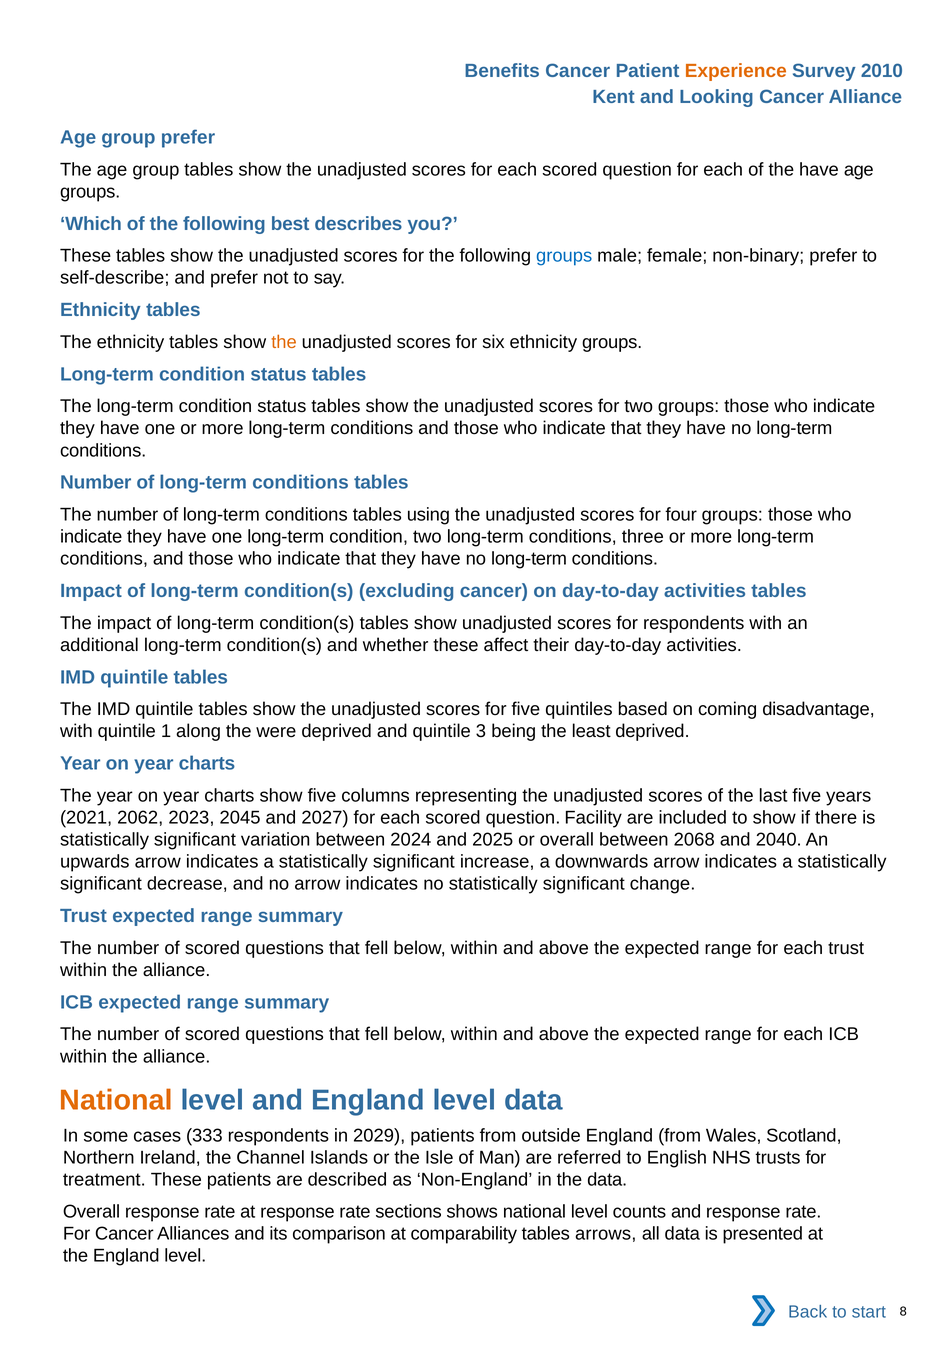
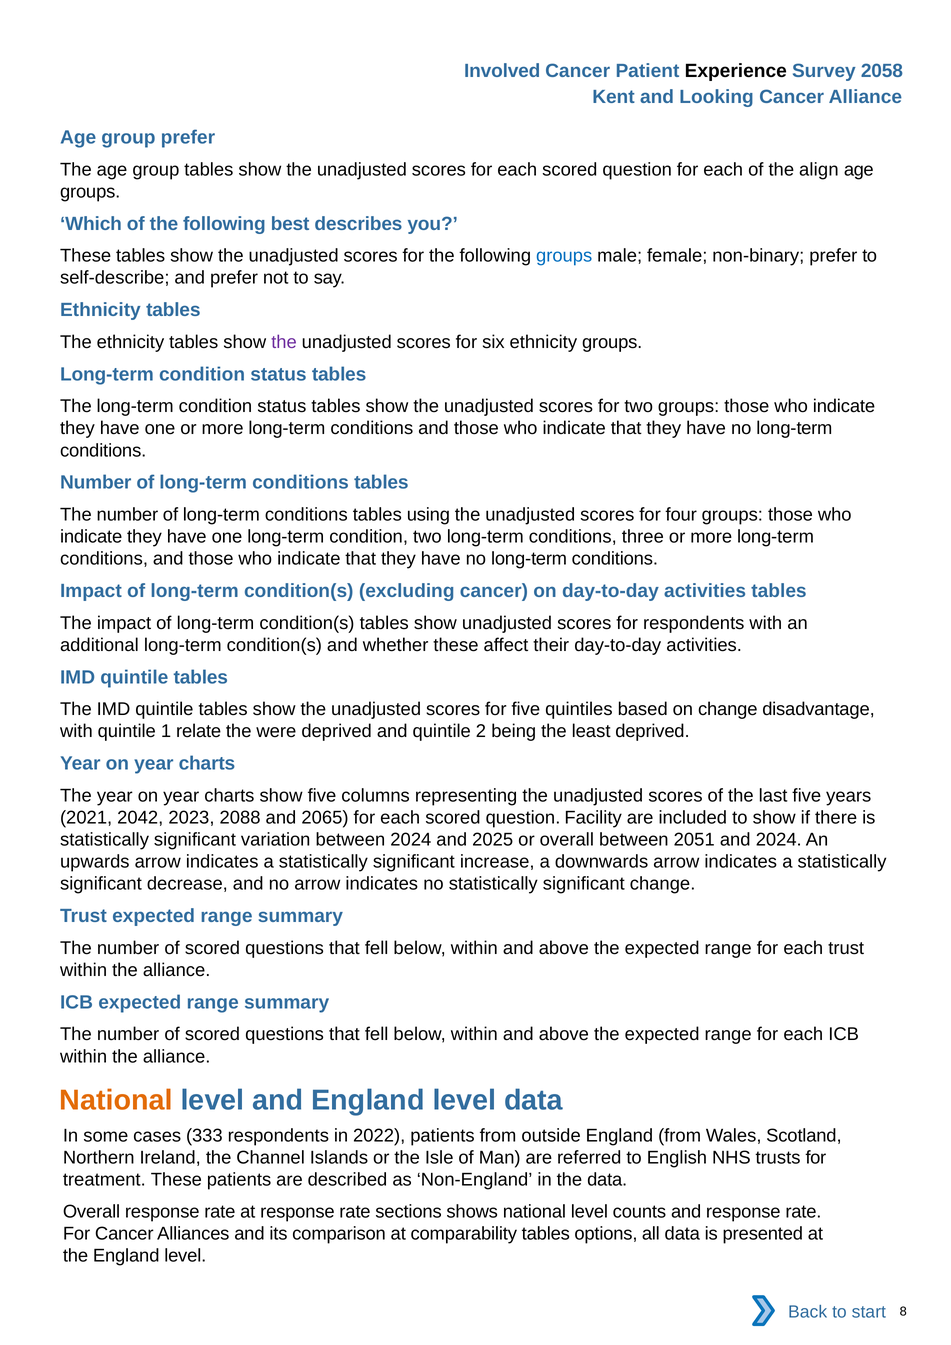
Benefits: Benefits -> Involved (502, 71)
Experience colour: orange -> black (736, 71)
2010: 2010 -> 2058 (882, 71)
the have: have -> align (819, 170)
the colour: orange -> purple (284, 342)
on coming: coming -> change (728, 710)
along: along -> relate (199, 732)
3: 3 -> 2 (481, 732)
2062: 2062 -> 2042 (140, 818)
2045: 2045 -> 2088 (240, 818)
2027: 2027 -> 2065 (325, 818)
2068: 2068 -> 2051 (694, 840)
and 2040: 2040 -> 2024 (779, 840)
2029: 2029 -> 2022 (379, 1136)
arrows: arrows -> options (606, 1234)
